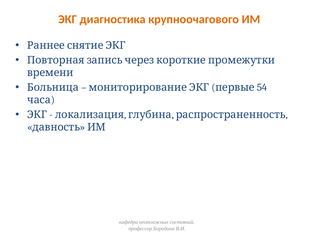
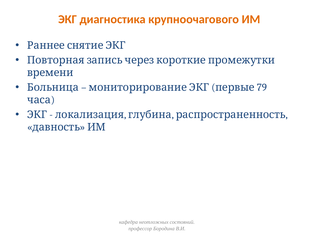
54: 54 -> 79 (262, 87)
